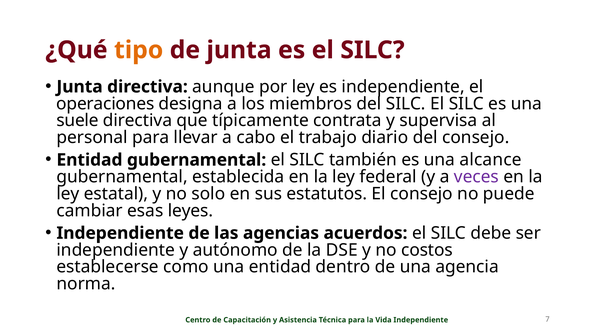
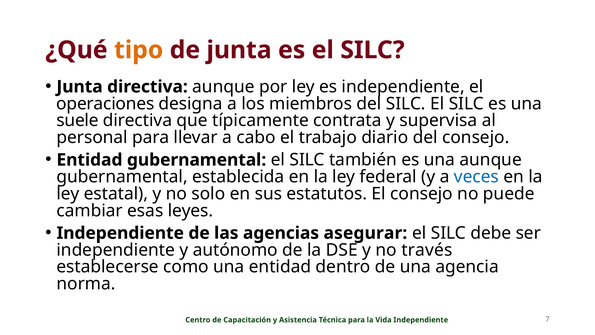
una alcance: alcance -> aunque (491, 160)
veces colour: purple -> blue (476, 177)
acuerdos: acuerdos -> asegurar (365, 233)
costos: costos -> través (427, 250)
